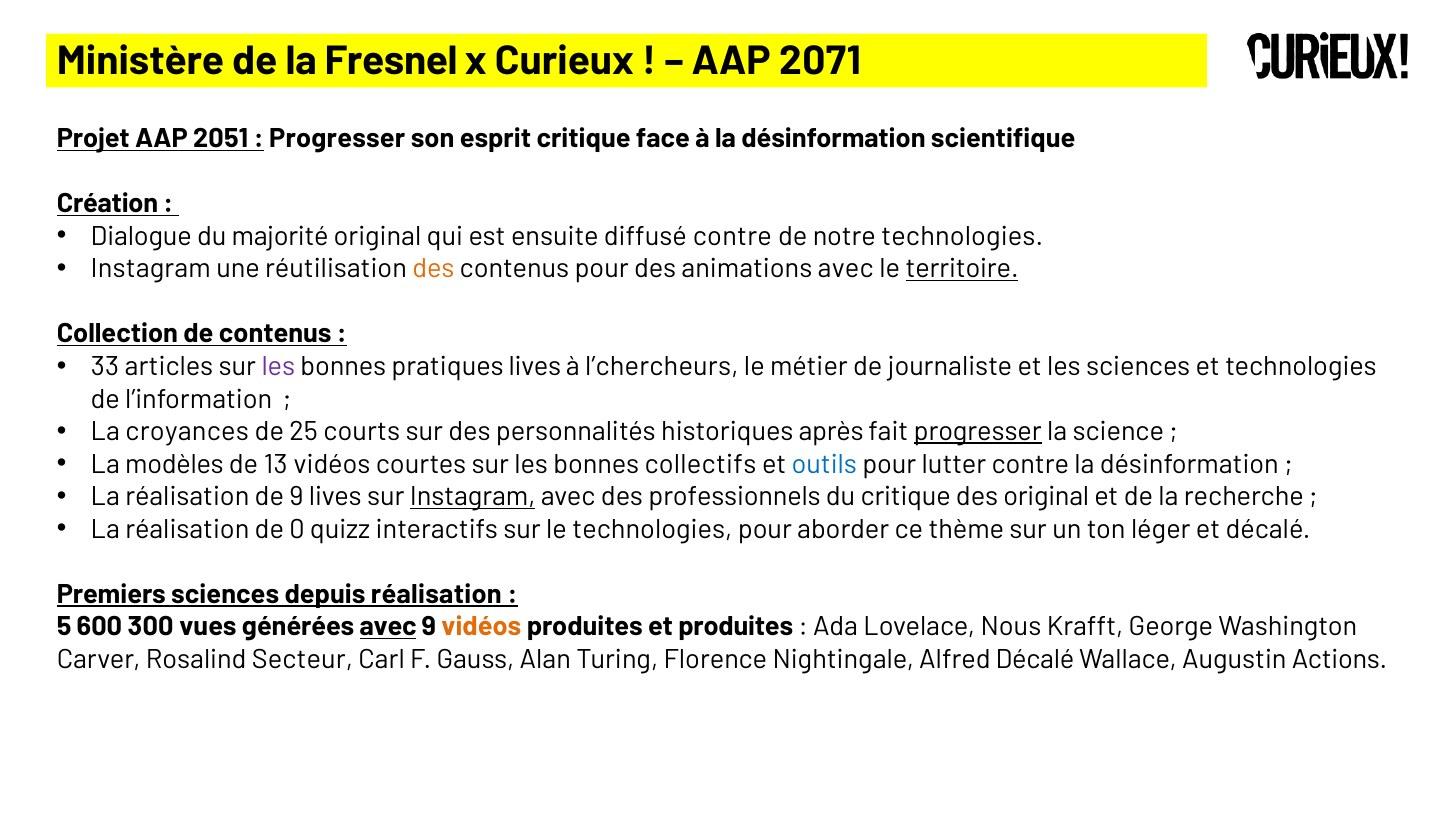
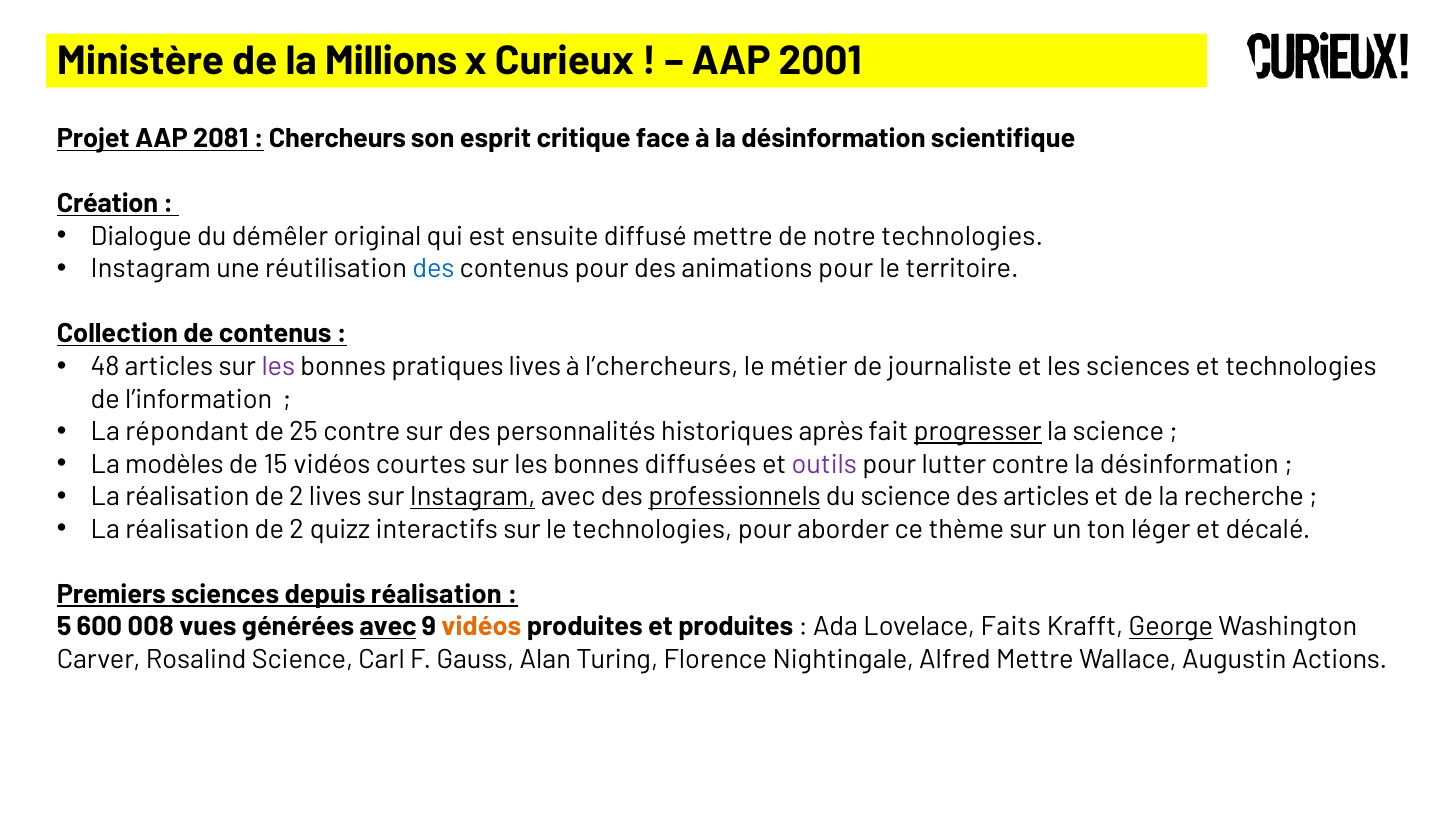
Fresnel: Fresnel -> Millions (391, 61)
2071: 2071 -> 2001 (820, 61)
2051: 2051 -> 2081 (221, 139)
Progresser: Progresser -> Chercheurs (337, 139)
majorité: majorité -> démêler (280, 236)
diffusé contre: contre -> mettre (733, 236)
des colour: orange -> blue (433, 269)
animations avec: avec -> pour (846, 269)
territoire underline: present -> none (962, 269)
33: 33 -> 48 (105, 366)
croyances: croyances -> répondant (187, 432)
25 courts: courts -> contre (362, 432)
13: 13 -> 15 (276, 464)
collectifs: collectifs -> diffusées (700, 464)
outils colour: blue -> purple (824, 464)
9: 9 -> 2 (296, 497)
professionnels underline: none -> present (735, 497)
du critique: critique -> science (906, 497)
des original: original -> articles (1046, 497)
0: 0 -> 2 (297, 529)
300: 300 -> 008 (151, 627)
Nous: Nous -> Faits (1011, 627)
George underline: none -> present (1171, 627)
Rosalind Secteur: Secteur -> Science (303, 659)
Alfred Décalé: Décalé -> Mettre (1035, 659)
